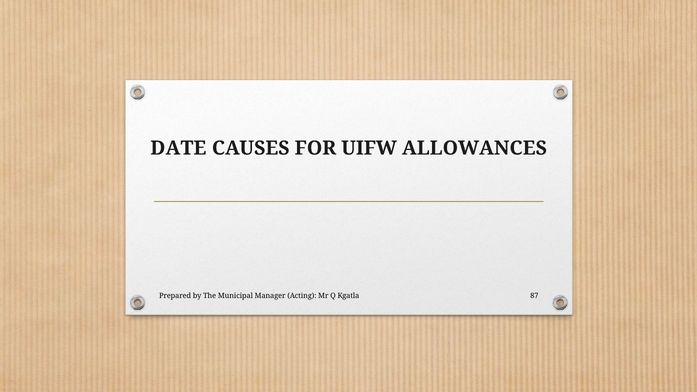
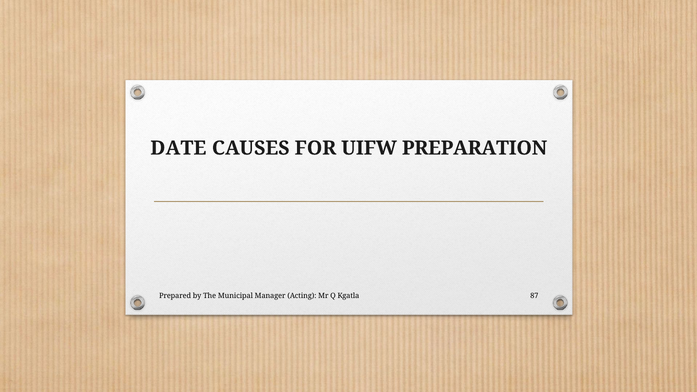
ALLOWANCES: ALLOWANCES -> PREPARATION (475, 148)
